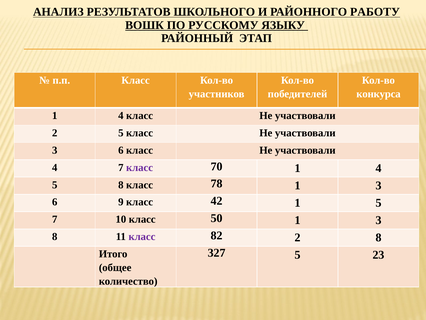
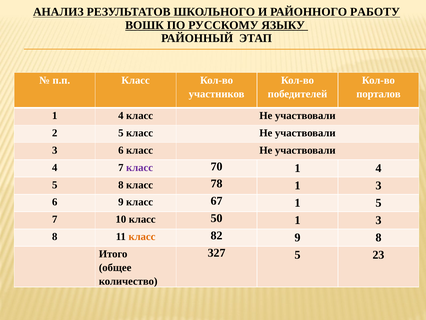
конкурса: конкурса -> порталов (378, 94)
42: 42 -> 67 (217, 201)
класс colour: purple -> orange (142, 236)
82 2: 2 -> 9 (298, 237)
